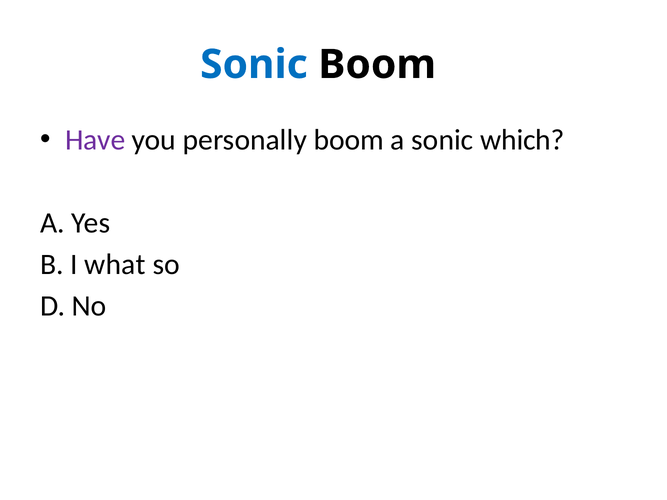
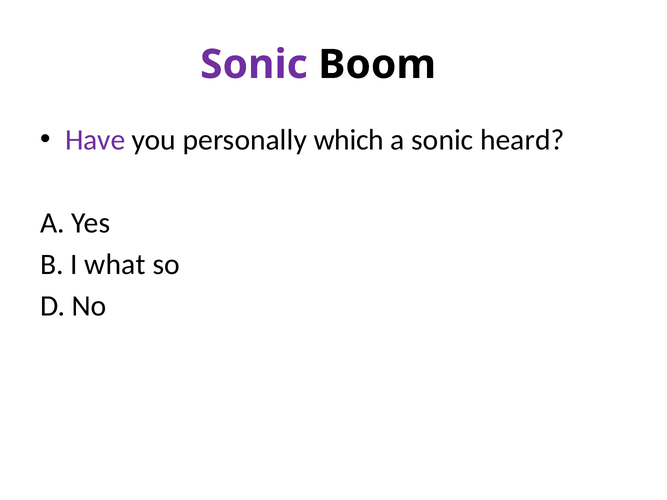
Sonic colour: blue -> purple (254, 65)
personally boom: boom -> which (349, 140)
which: which -> heard (522, 140)
